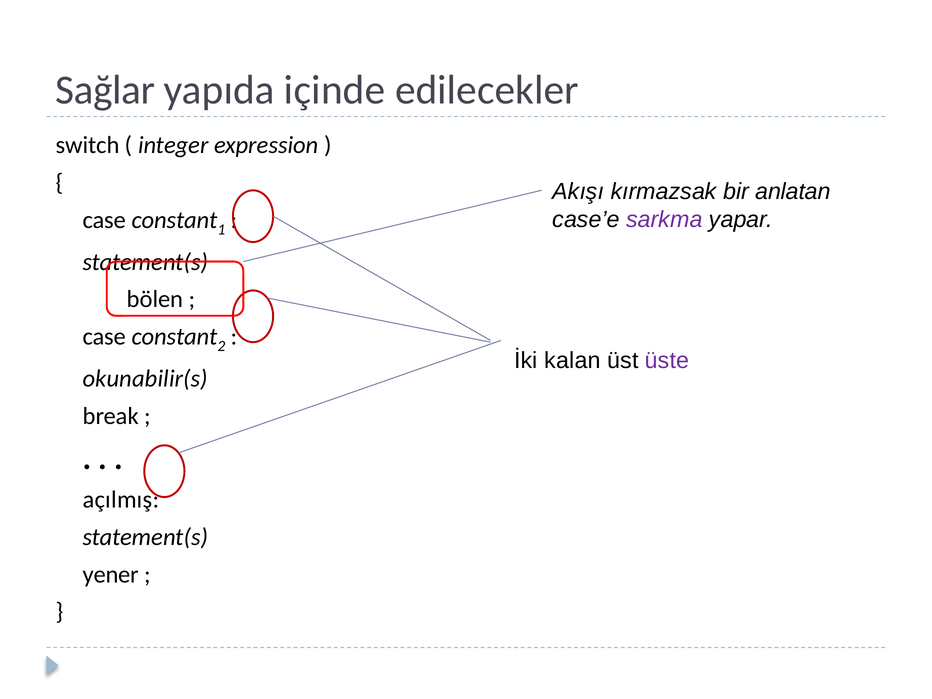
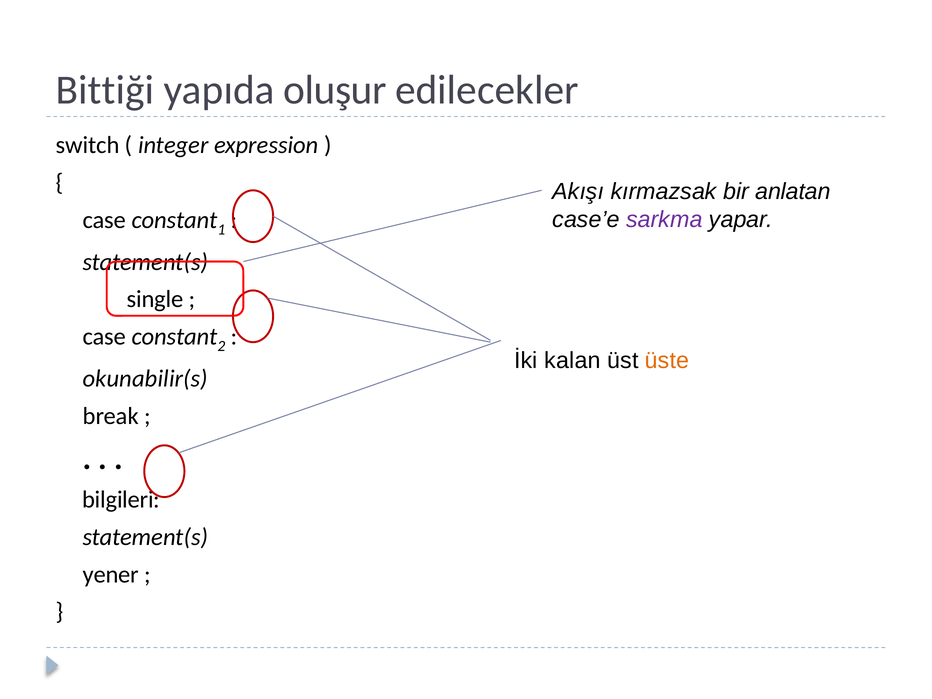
Sağlar: Sağlar -> Bittiği (105, 90)
içinde: içinde -> oluşur (335, 90)
bölen: bölen -> single (155, 299)
üste colour: purple -> orange (667, 361)
açılmış: açılmış -> bilgileri (121, 500)
